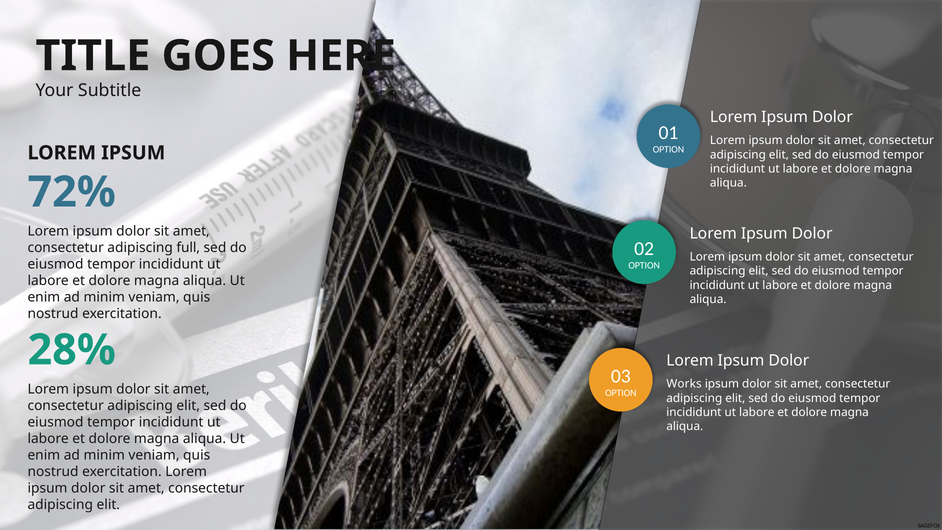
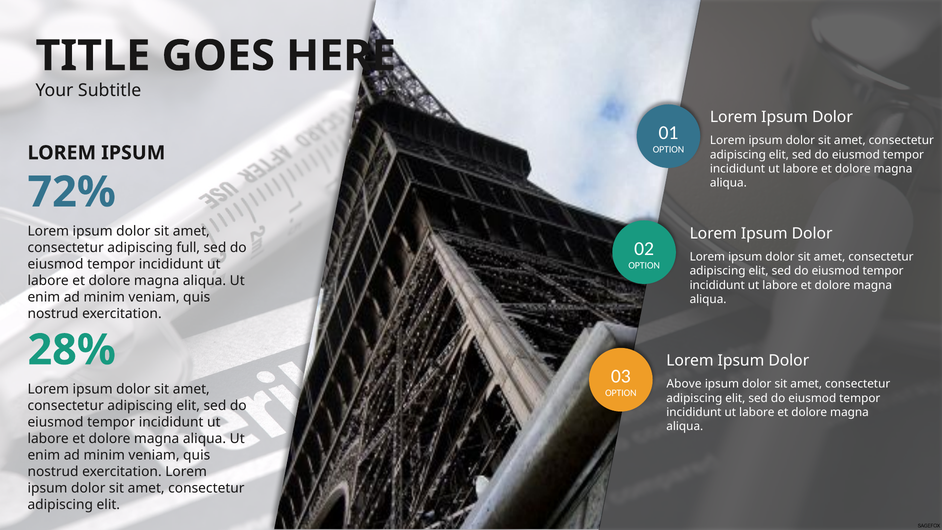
Works: Works -> Above (684, 384)
